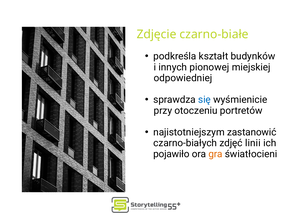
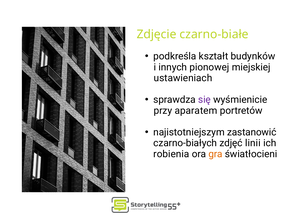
odpowiedniej: odpowiedniej -> ustawieniach (183, 78)
się colour: blue -> purple (204, 100)
otoczeniu: otoczeniu -> aparatem (196, 111)
pojawiło: pojawiło -> robienia (171, 154)
